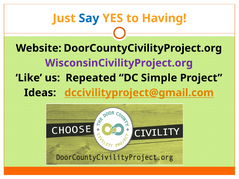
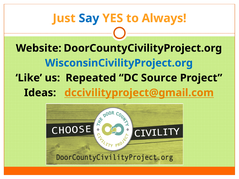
Having: Having -> Always (164, 18)
WisconsinCivilityProject.org colour: purple -> blue (119, 63)
Simple: Simple -> Source (159, 78)
